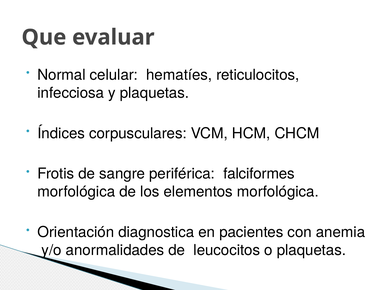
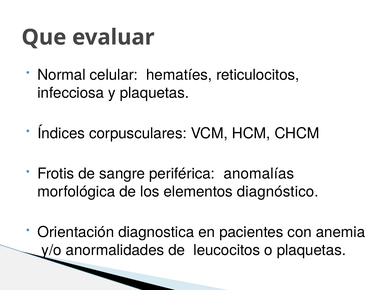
falciformes: falciformes -> anomalías (259, 174)
elementos morfológica: morfológica -> diagnóstico (278, 192)
